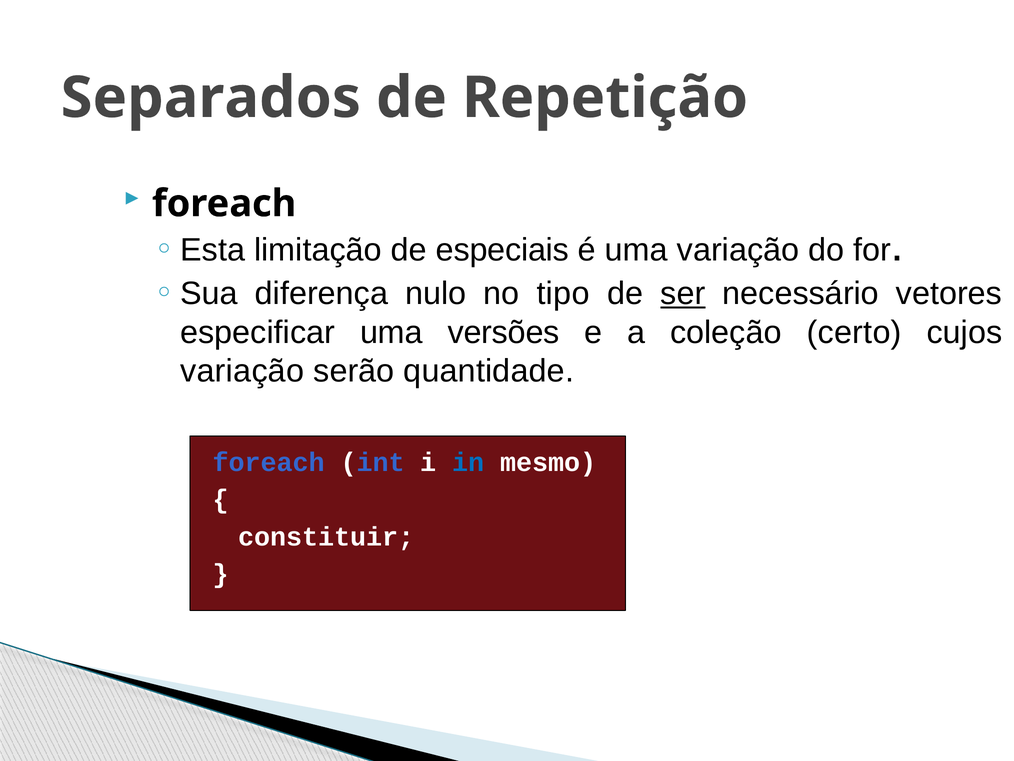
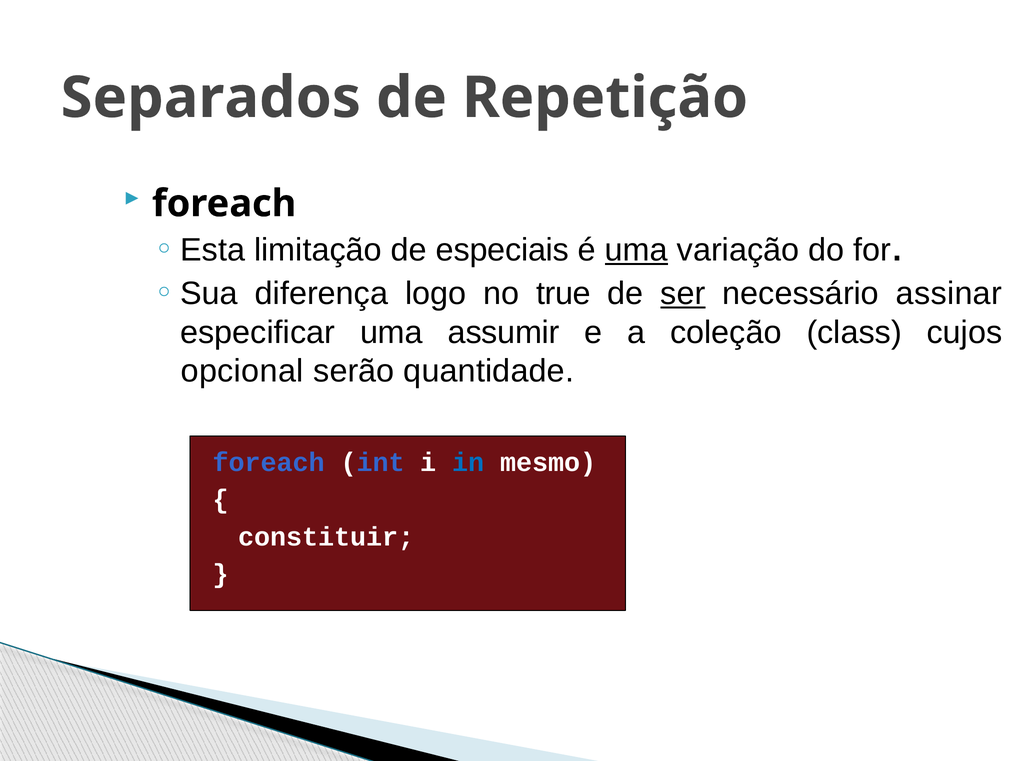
uma underline: none -> present (636, 250)
nulo: nulo -> logo (436, 293)
tipo: tipo -> true (564, 293)
vetores: vetores -> assinar (949, 293)
versões: versões -> assumir (504, 332)
certo: certo -> class (854, 332)
variação: variação -> opcional (242, 371)
